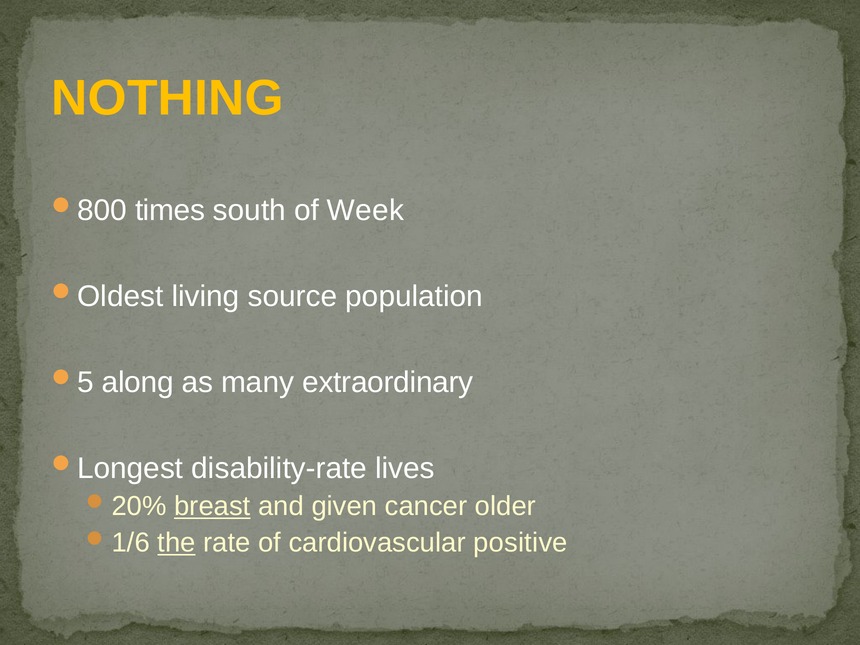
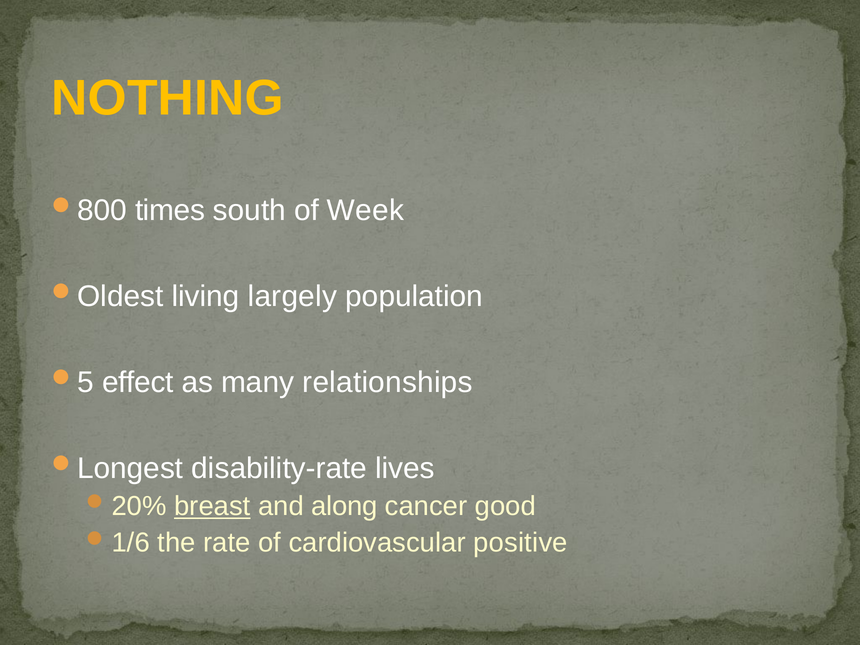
source: source -> largely (292, 297)
along: along -> effect (138, 383)
extraordinary: extraordinary -> relationships (388, 383)
given: given -> along (345, 506)
older: older -> good (505, 506)
the underline: present -> none (177, 543)
